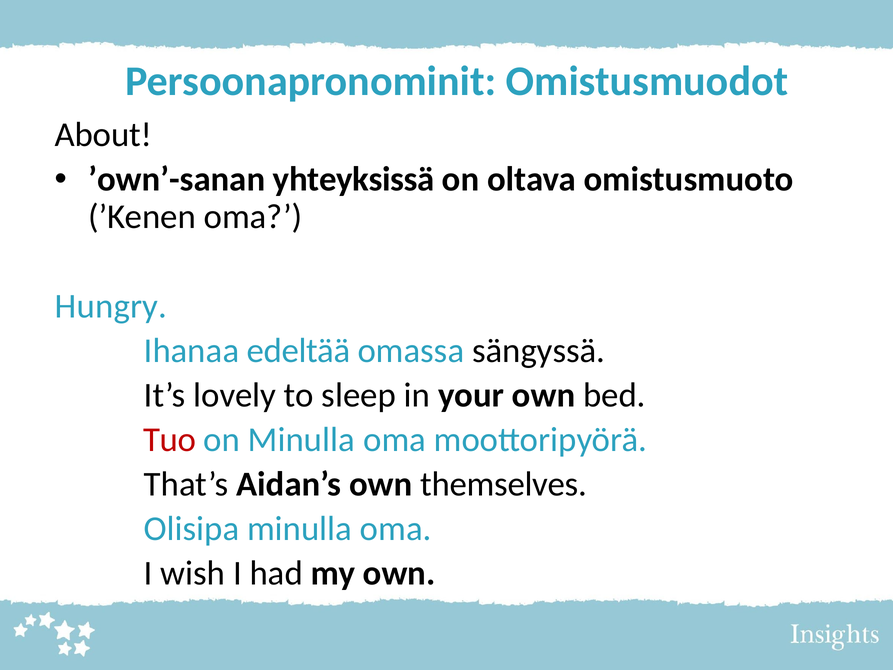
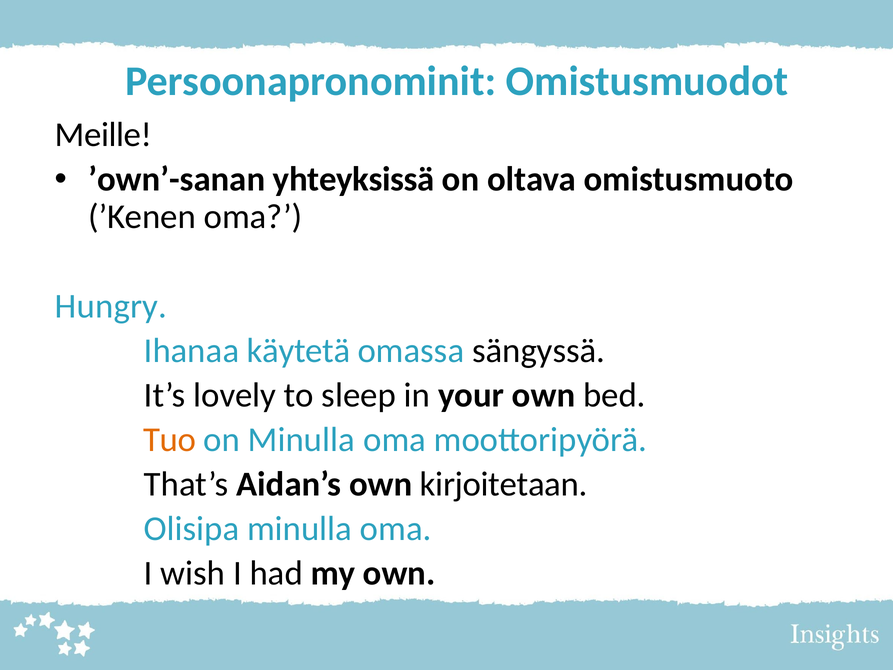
About: About -> Meille (103, 135)
edeltää: edeltää -> käytetä (299, 350)
Tuo colour: red -> orange (170, 440)
themselves: themselves -> kirjoitetaan (504, 484)
